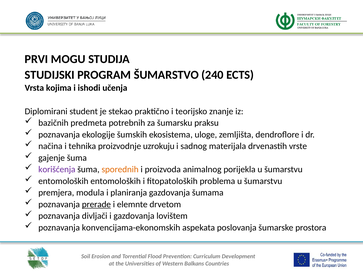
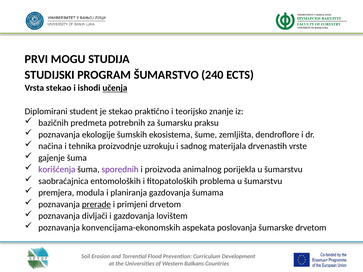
Vrsta kojima: kojima -> stekao (59, 88)
učenja underline: none -> present (115, 88)
uloge: uloge -> šume (206, 135)
sporednih colour: orange -> purple (120, 170)
entomoloških: entomoloških -> saobraćajnica (63, 181)
elemnte: elemnte -> primjeni (132, 205)
šumarske prostora: prostora -> drvetom (311, 228)
